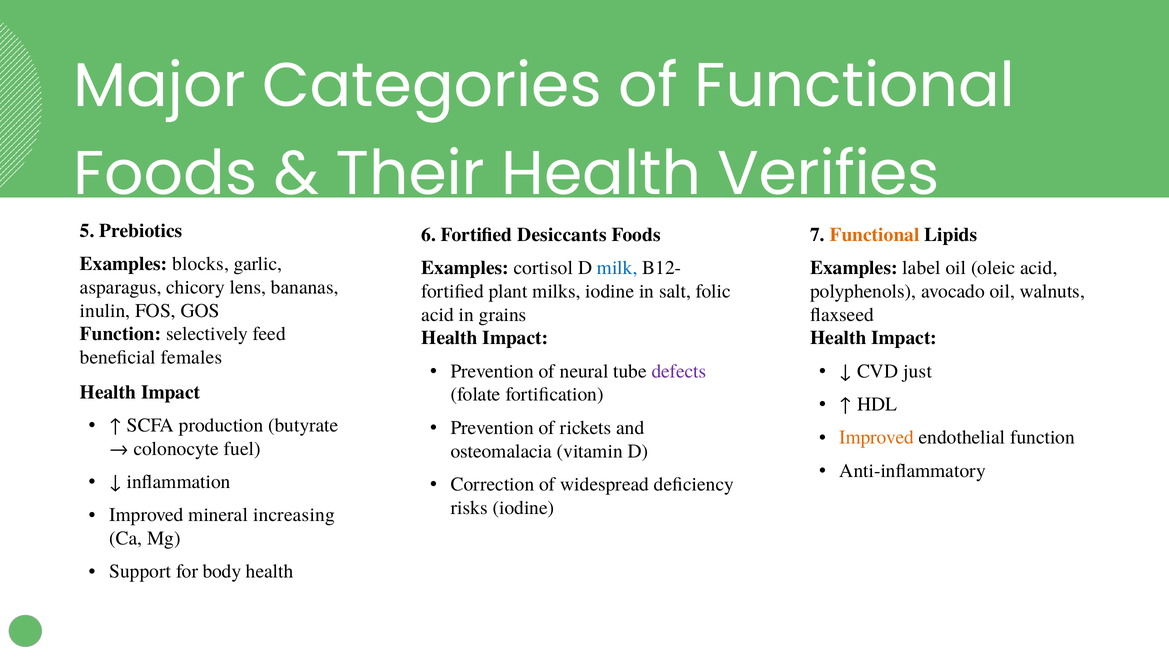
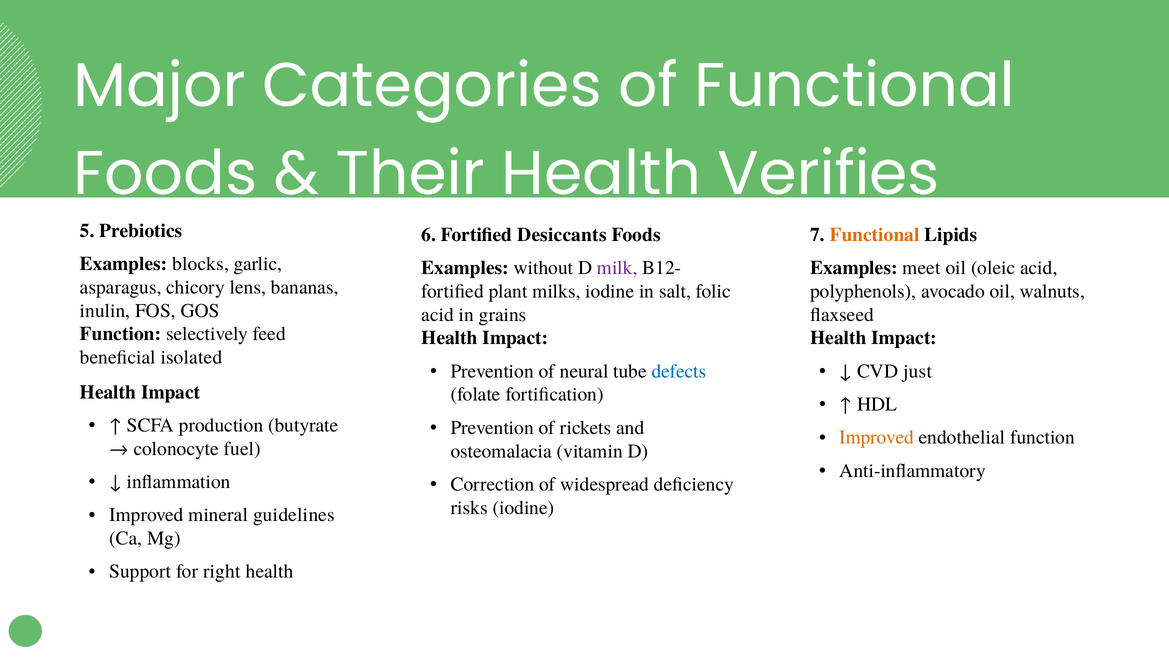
cortisol: cortisol -> without (543, 268)
milk colour: blue -> purple (617, 268)
label: label -> meet (922, 268)
females: females -> isolated (191, 357)
defects colour: purple -> blue (679, 371)
increasing: increasing -> guidelines (294, 515)
body: body -> right (222, 571)
